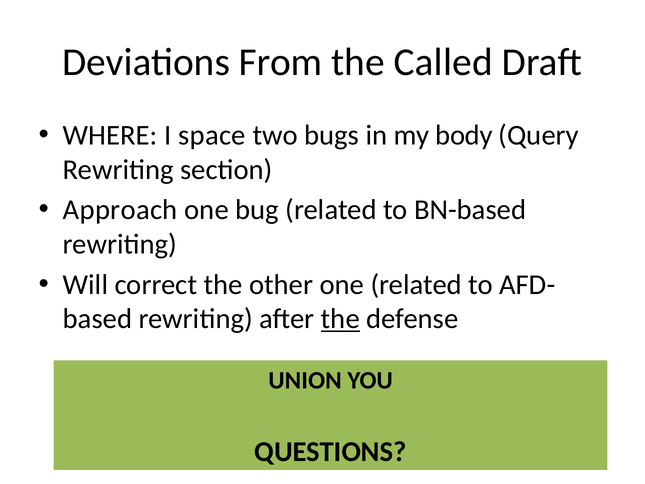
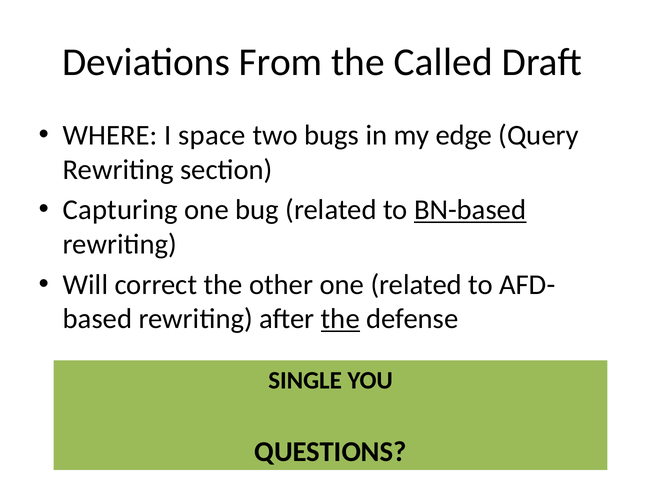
body: body -> edge (464, 135)
Approach: Approach -> Capturing (120, 210)
BN-based underline: none -> present (470, 210)
UNION: UNION -> SINGLE (305, 380)
